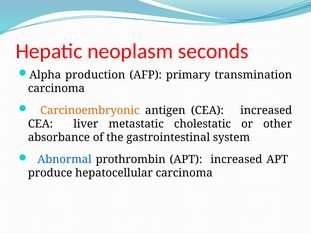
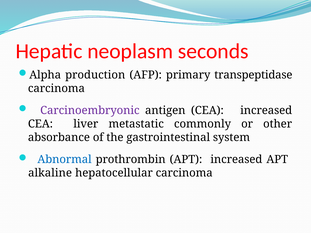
transmination: transmination -> transpeptidase (253, 75)
Carcinoembryonic colour: orange -> purple (90, 111)
cholestatic: cholestatic -> commonly (203, 124)
produce: produce -> alkaline (50, 173)
